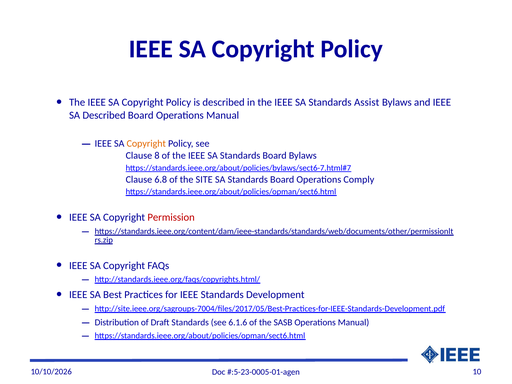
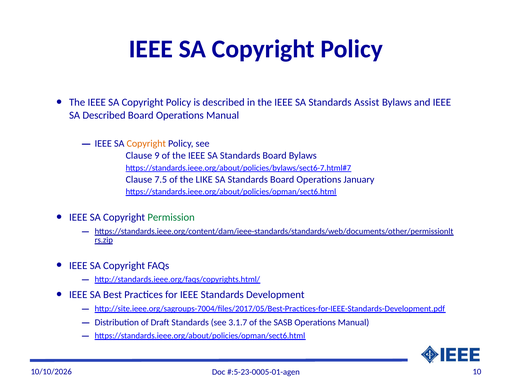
8: 8 -> 9 (157, 156)
6.8: 6.8 -> 7.5 (161, 179)
SITE: SITE -> LIKE (204, 179)
Comply: Comply -> January (359, 179)
Permission colour: red -> green (171, 217)
6.1.6: 6.1.6 -> 3.1.7 (238, 323)
